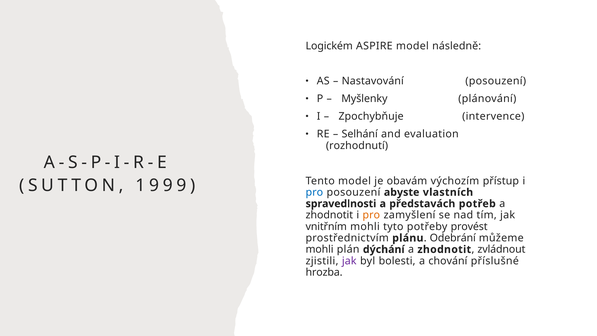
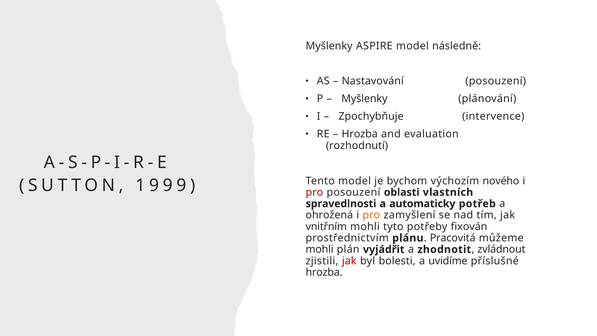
Logickém: Logickém -> Myšlenky (329, 46)
Selhání: Selhání -> Hrozba (360, 134)
obavám: obavám -> bychom (407, 181)
přístup: přístup -> nového (501, 181)
pro colour: blue -> red (314, 192)
abyste: abyste -> oblasti (402, 192)
představách: představách -> automaticky (422, 204)
zhodnotit: zhodnotit -> ohrožená (329, 215)
provést: provést -> fixován (469, 226)
Odebrání: Odebrání -> Pracovitá (453, 238)
dýchání: dýchání -> vyjádřit (384, 249)
jak colour: purple -> red (349, 261)
chování: chování -> uvidíme (448, 261)
